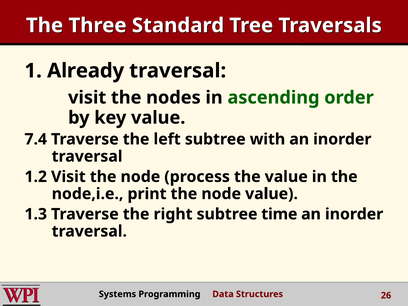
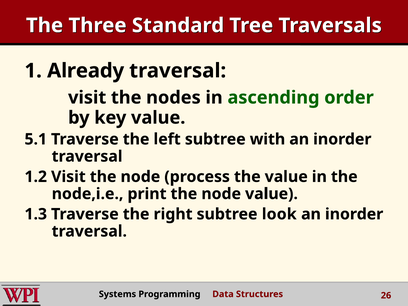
7.4: 7.4 -> 5.1 (36, 139)
time: time -> look (279, 214)
